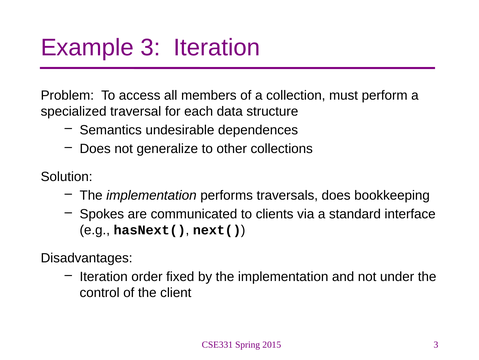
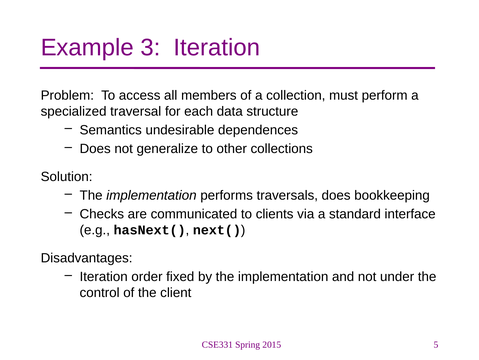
Spokes: Spokes -> Checks (102, 214)
2015 3: 3 -> 5 (436, 344)
